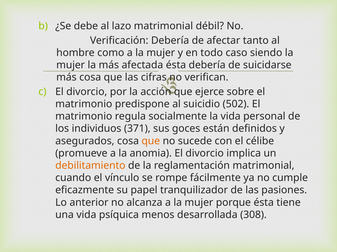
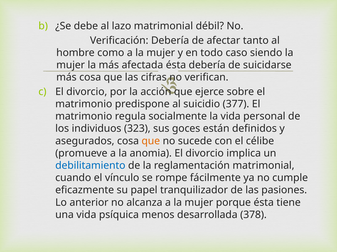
502: 502 -> 377 (236, 104)
371: 371 -> 323 (137, 129)
debilitamiento colour: orange -> blue (90, 166)
308: 308 -> 378 (253, 215)
